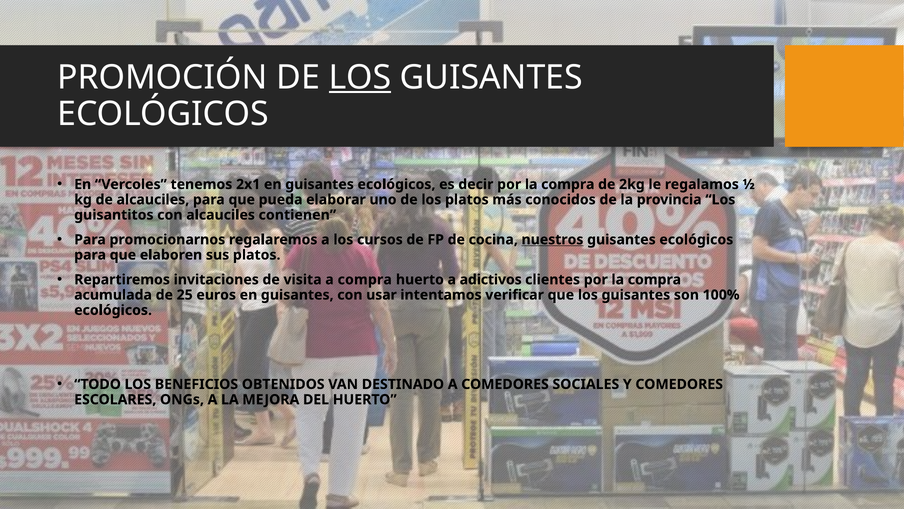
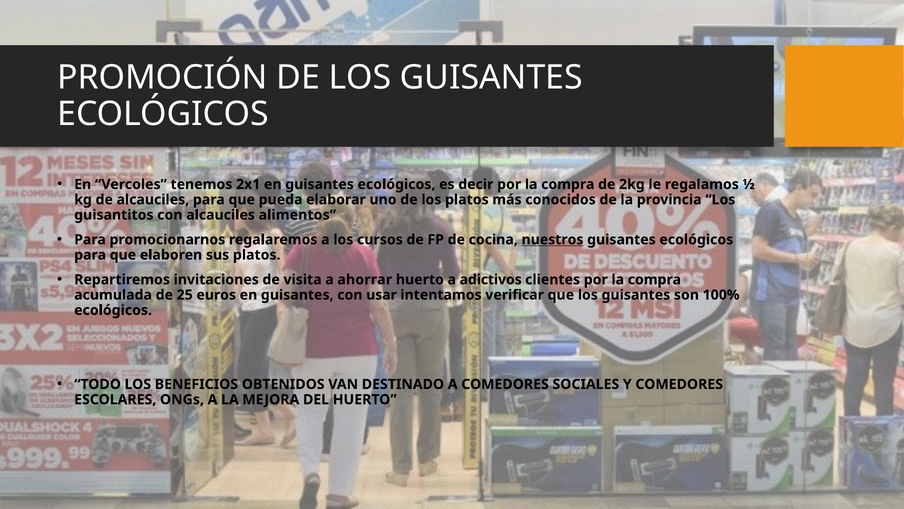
LOS underline: present -> none (360, 77)
contienen: contienen -> alimentos (297, 215)
a compra: compra -> ahorrar (365, 279)
